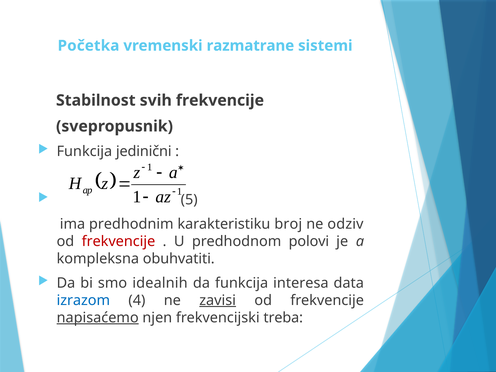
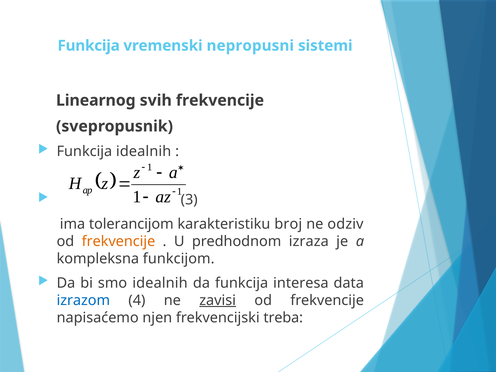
Početka: Početka -> Funkcija (89, 46)
razmatrane: razmatrane -> nepropusni (250, 46)
Stabilnost: Stabilnost -> Linearnog (96, 100)
Funkcija jedinični: jedinični -> idealnih (144, 151)
5: 5 -> 3 (189, 200)
predhodnim: predhodnim -> tolerancijom (131, 224)
frekvencije colour: red -> orange (118, 241)
polovi: polovi -> izraza (309, 241)
obuhvatiti: obuhvatiti -> funkcijom (179, 259)
napisaćemo underline: present -> none (98, 318)
